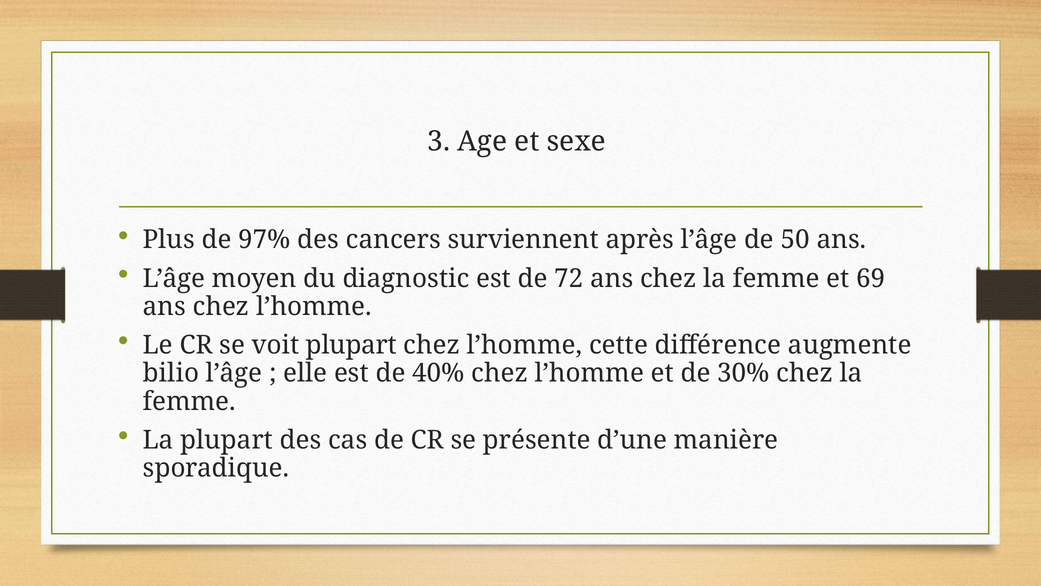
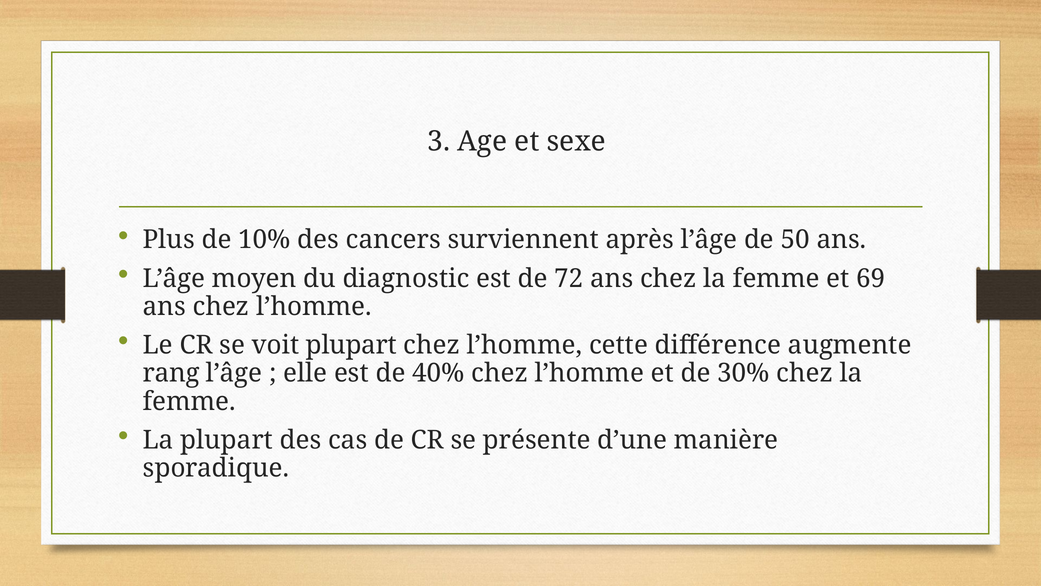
97%: 97% -> 10% (264, 240)
bilio: bilio -> rang (171, 373)
